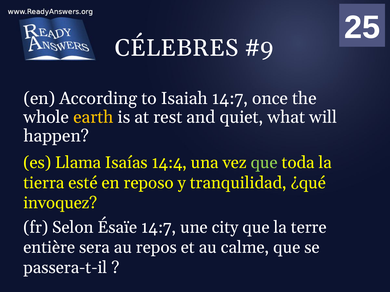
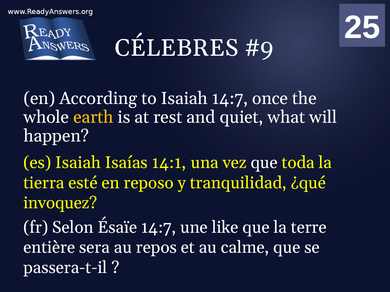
es Llama: Llama -> Isaiah (78, 163)
14:4: 14:4 -> 14:1 (169, 163)
que colour: light green -> white (264, 163)
city: city -> like (225, 228)
